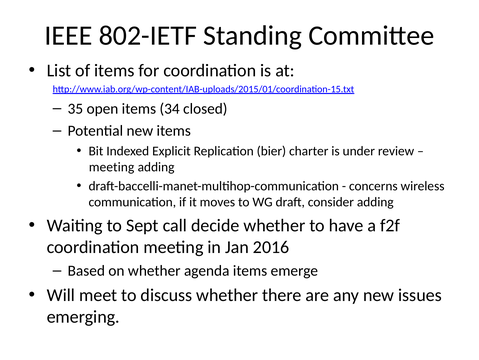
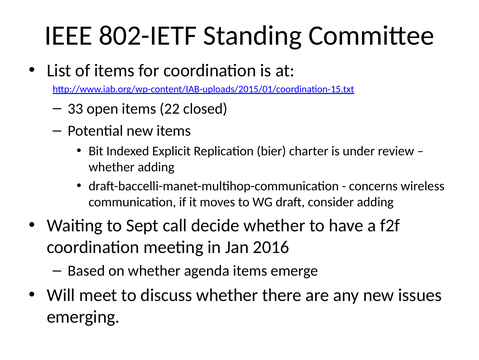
35: 35 -> 33 (75, 108)
34: 34 -> 22 (170, 108)
meeting: meeting -> whether (112, 167)
